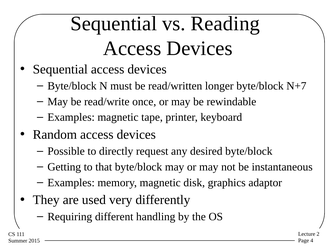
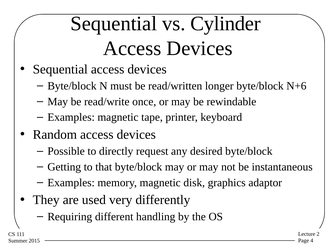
Reading: Reading -> Cylinder (225, 24)
N+7: N+7 -> N+6 (296, 86)
